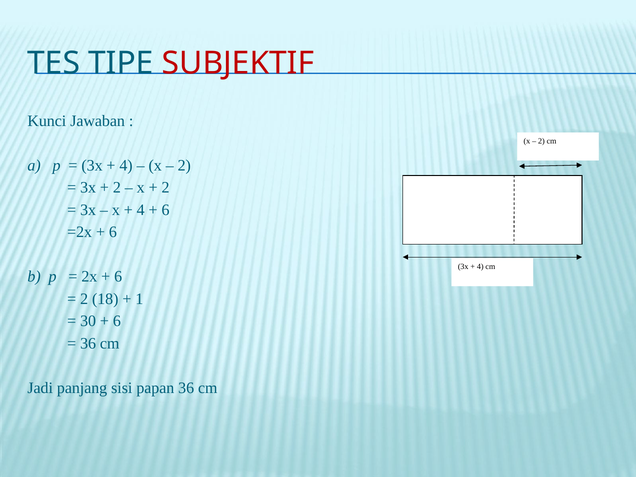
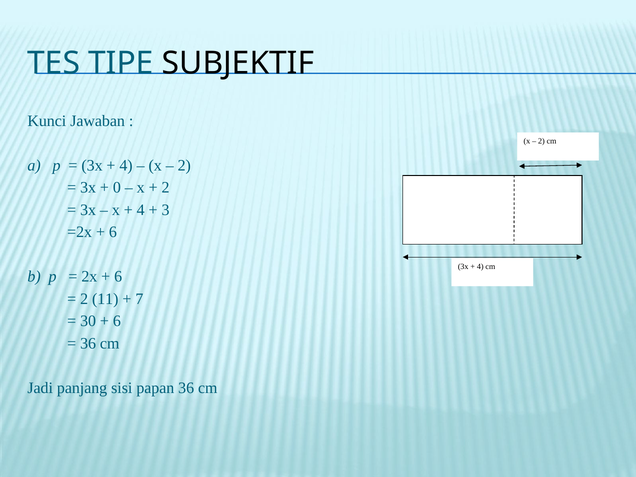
SUBJEKTIF colour: red -> black (238, 63)
2: 2 -> 0 (117, 188)
6: 6 -> 3 (166, 210)
18: 18 -> 11 (105, 299)
1: 1 -> 7 (139, 299)
